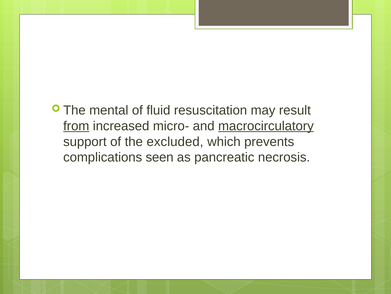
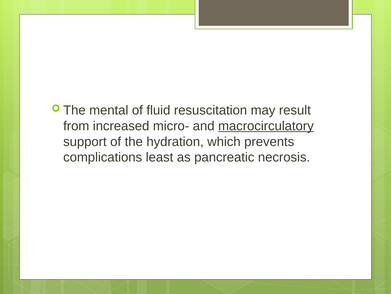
from underline: present -> none (76, 126)
excluded: excluded -> hydration (175, 141)
seen: seen -> least (160, 157)
